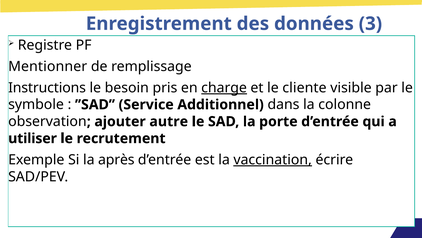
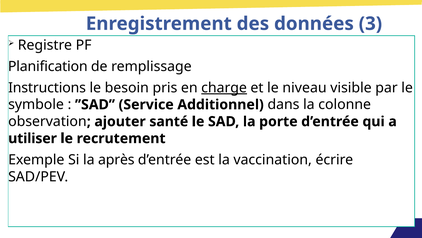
Mentionner: Mentionner -> Planification (48, 66)
cliente: cliente -> niveau (305, 87)
autre: autre -> santé (169, 121)
vaccination underline: present -> none (273, 159)
